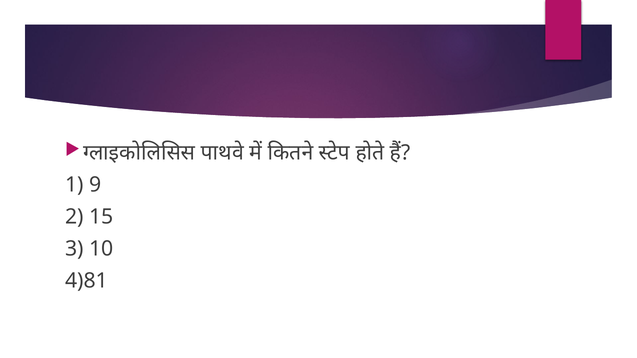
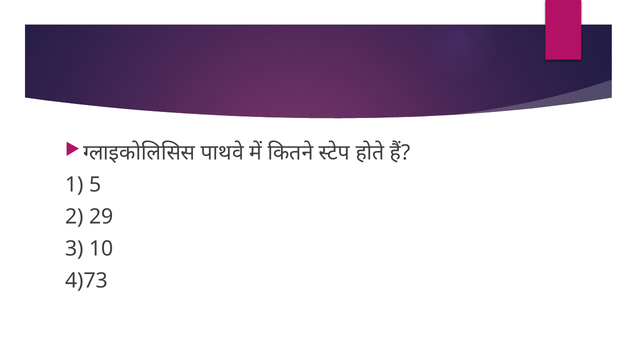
9: 9 -> 5 (95, 185)
15: 15 -> 29 (101, 217)
4)81: 4)81 -> 4)73 (87, 281)
